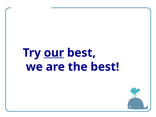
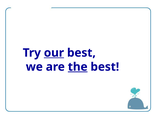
the underline: none -> present (78, 67)
